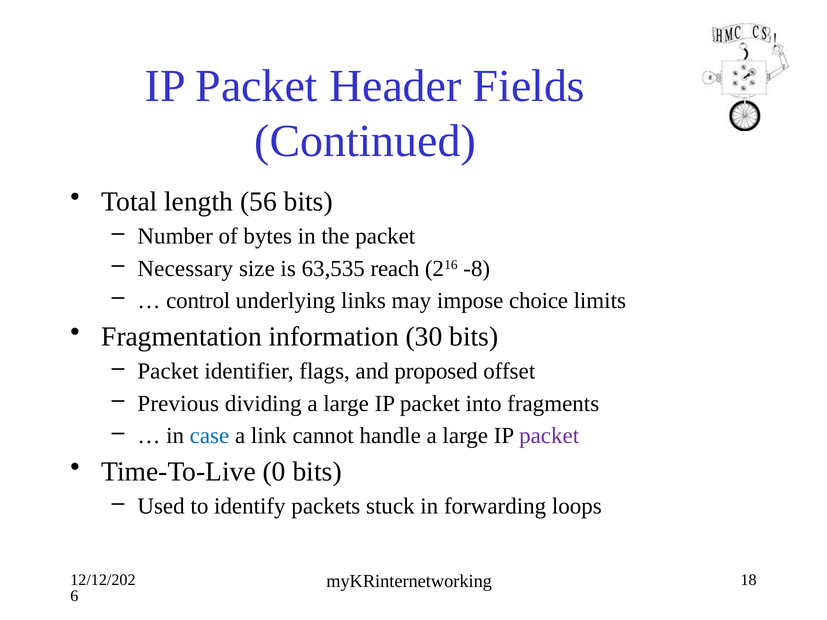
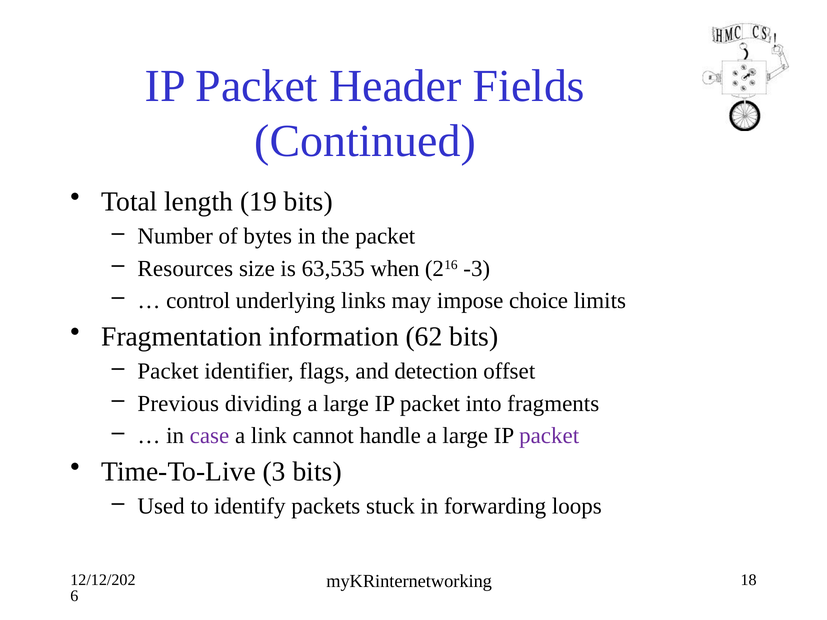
56: 56 -> 19 (258, 202)
Necessary: Necessary -> Resources (185, 269)
reach: reach -> when (395, 269)
-8: -8 -> -3 (477, 269)
30: 30 -> 62 (424, 337)
proposed: proposed -> detection (436, 371)
case colour: blue -> purple (209, 436)
0: 0 -> 3 (274, 472)
